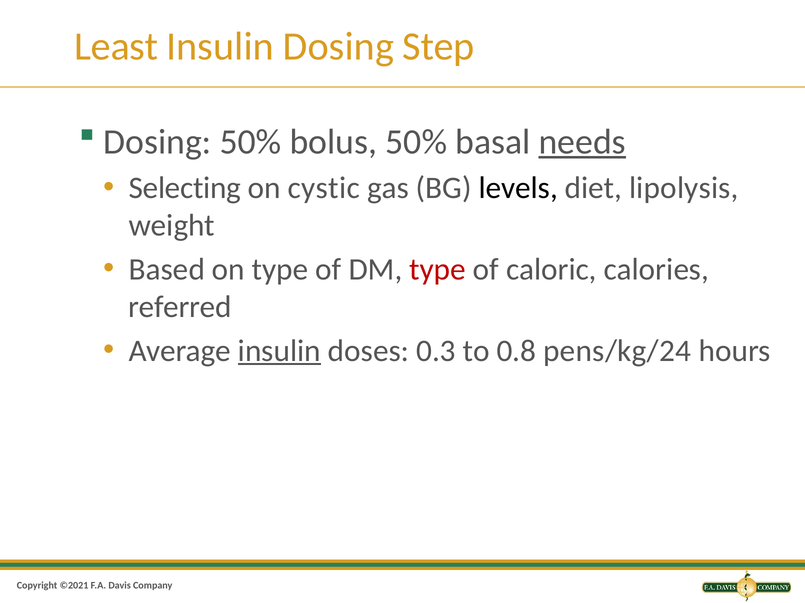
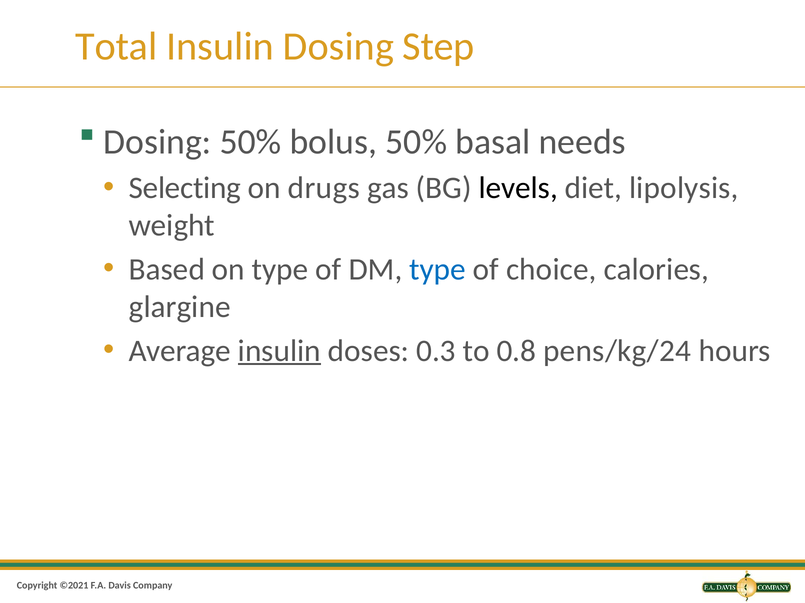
Least: Least -> Total (116, 47)
needs underline: present -> none (582, 142)
cystic: cystic -> drugs (324, 188)
type colour: red -> blue (438, 270)
caloric: caloric -> choice (551, 270)
referred: referred -> glargine (180, 307)
